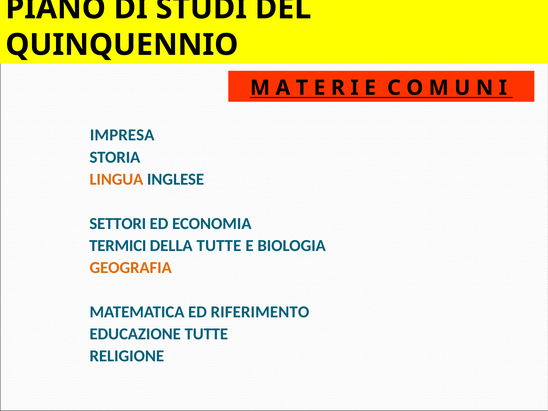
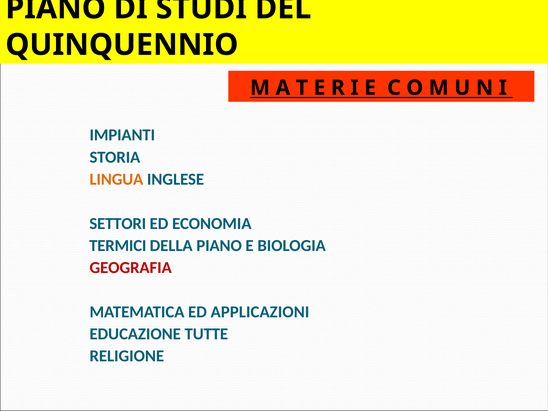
IMPRESA: IMPRESA -> IMPIANTI (122, 135)
DELLA TUTTE: TUTTE -> PIANO (219, 246)
GEOGRAFIA colour: orange -> red (131, 268)
RIFERIMENTO: RIFERIMENTO -> APPLICAZIONI (260, 312)
